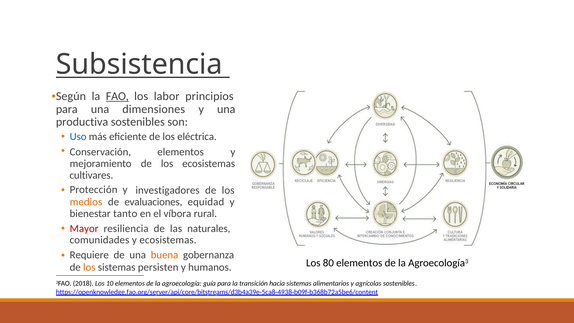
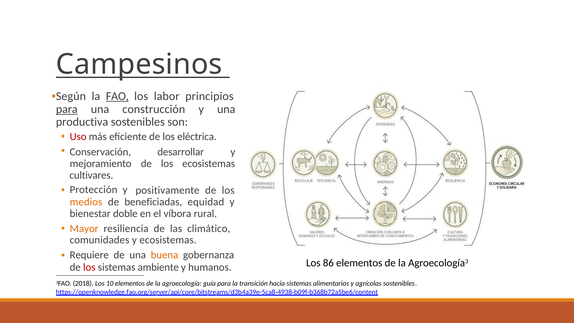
Subsistencia: Subsistencia -> Campesinos (139, 64)
para underline: none -> present (67, 109)
dimensiones: dimensiones -> construcción (154, 109)
Uso colour: blue -> red (78, 137)
elementos: elementos -> desarrollar (181, 152)
investigadores: investigadores -> positivamente (168, 190)
evaluaciones: evaluaciones -> beneficiadas (153, 202)
tanto: tanto -> doble (125, 214)
Mayor colour: red -> orange (84, 228)
naturales: naturales -> climático (209, 228)
80: 80 -> 86 (328, 263)
los colour: orange -> red (89, 267)
persisten: persisten -> ambiente (158, 267)
